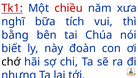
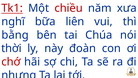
tích: tích -> liên (75, 21)
biết: biết -> thời (11, 48)
chớ colour: black -> red (11, 61)
